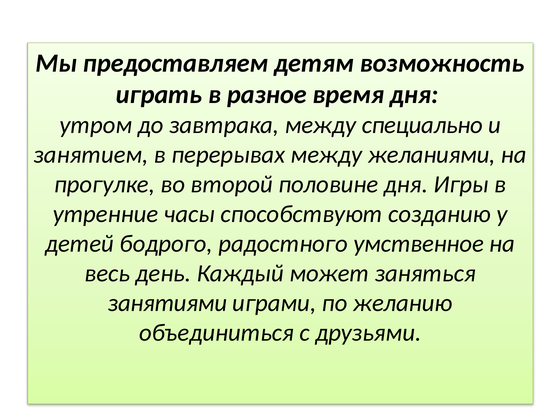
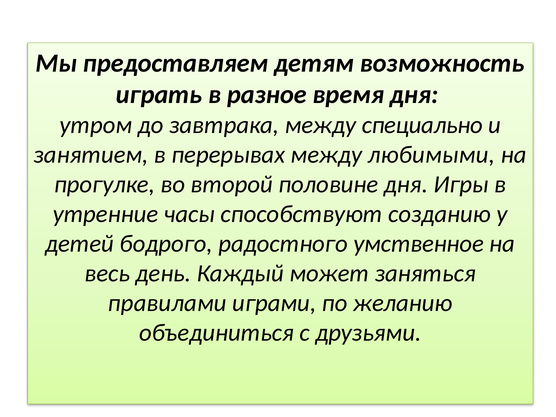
желаниями: желаниями -> любимыми (431, 155)
занятиями: занятиями -> правилами (167, 303)
